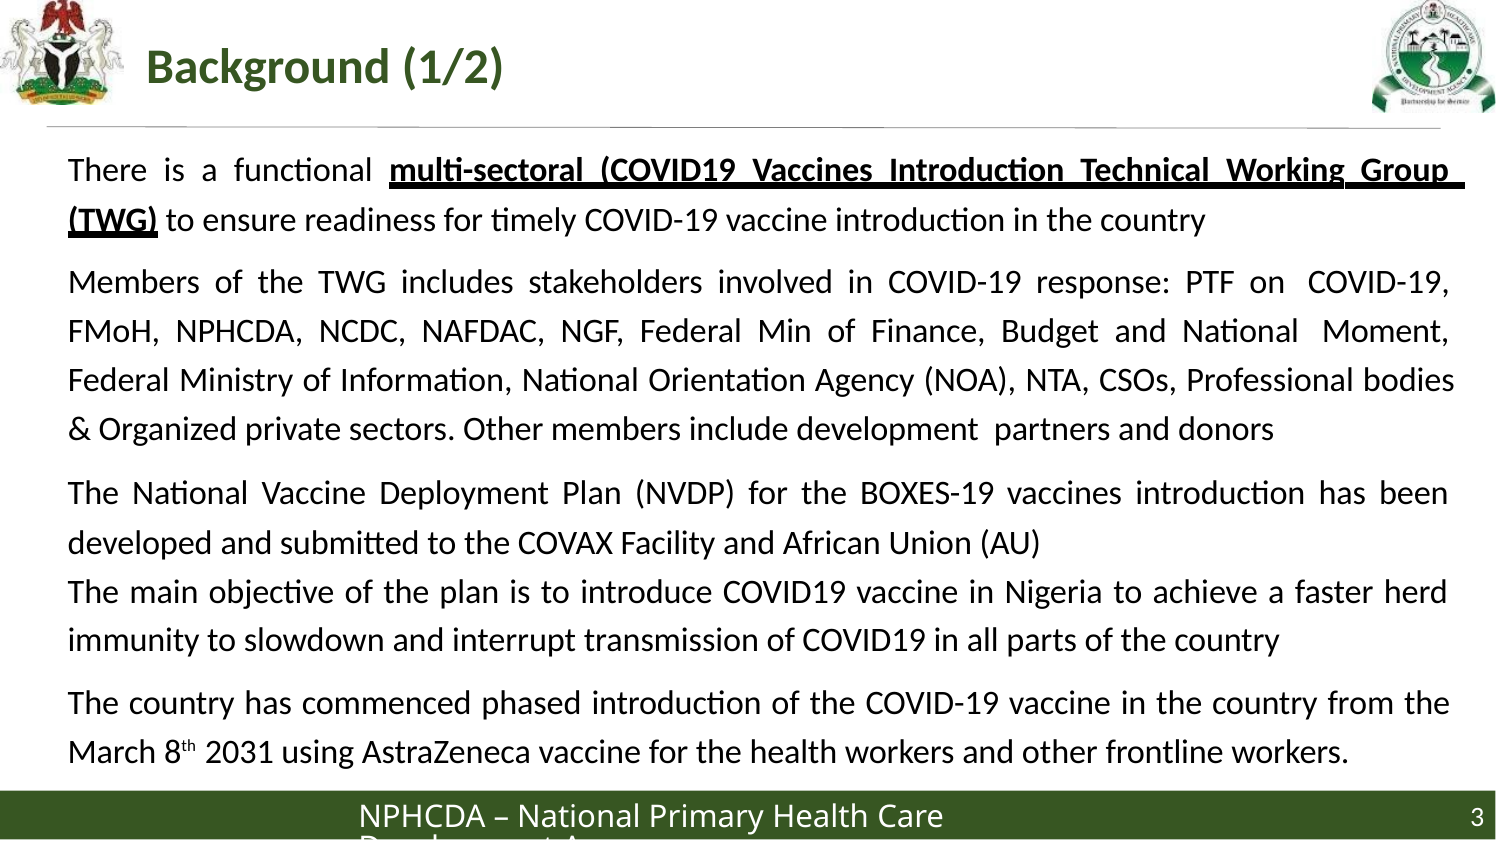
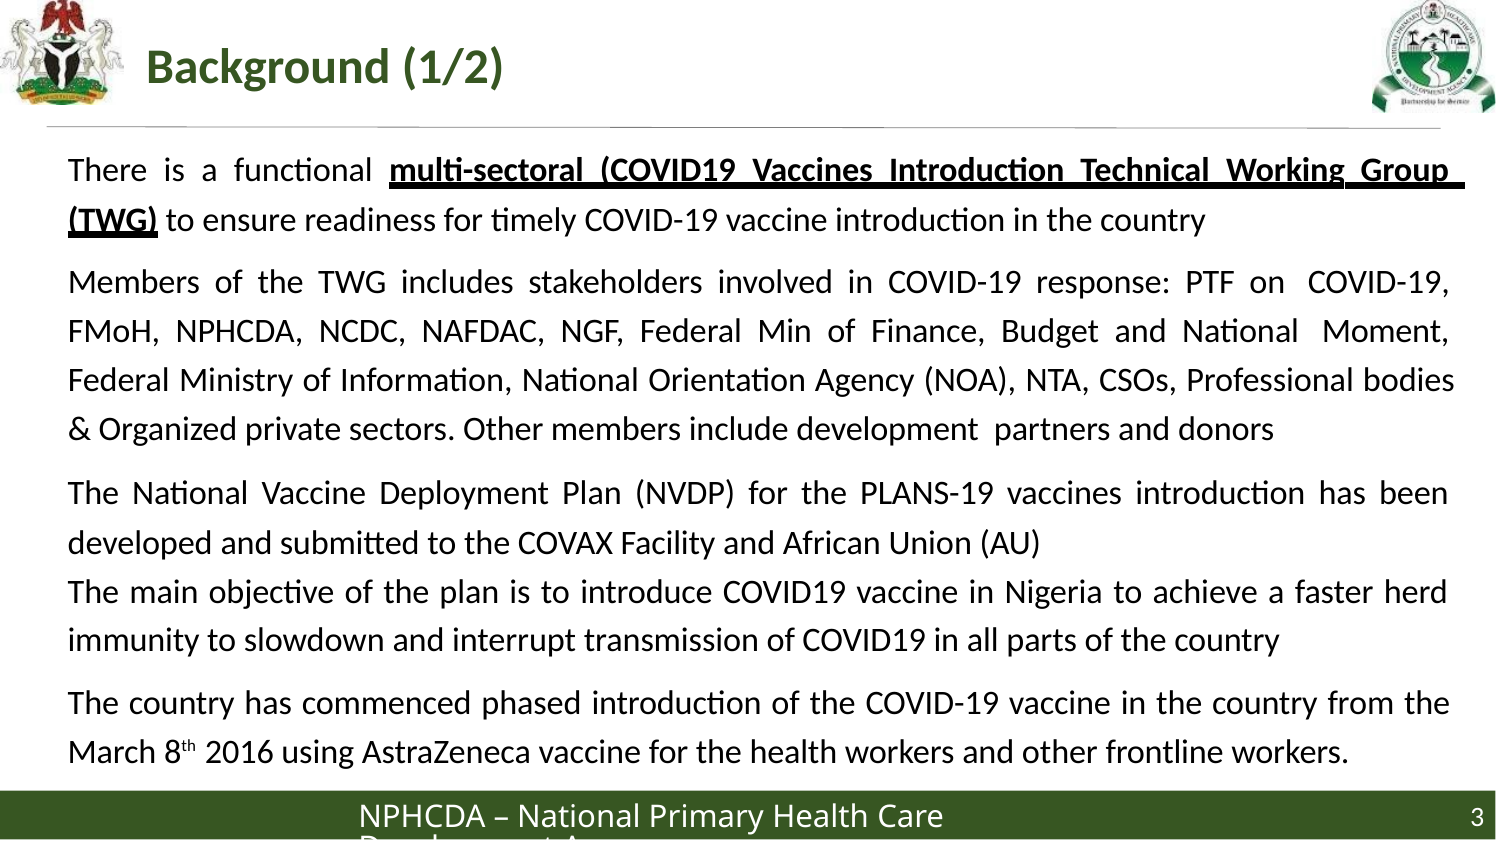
BOXES-19: BOXES-19 -> PLANS-19 (927, 493)
2031: 2031 -> 2016 (239, 753)
